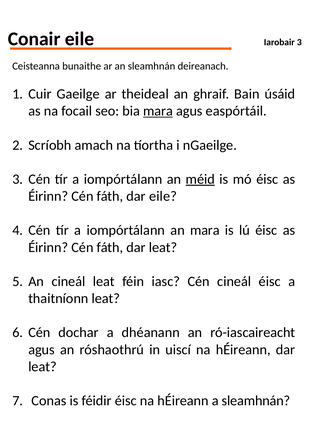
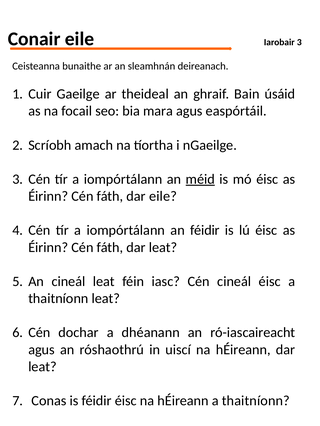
mara underline: present -> none (158, 111)
an mara: mara -> féidir (205, 231)
hÉireann a sleamhnán: sleamhnán -> thaitníonn (256, 401)
